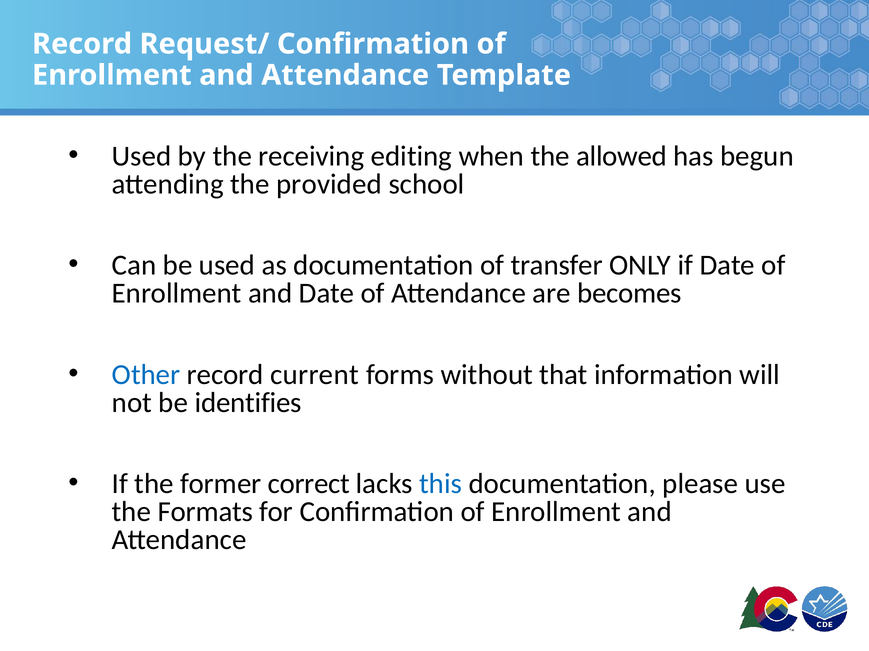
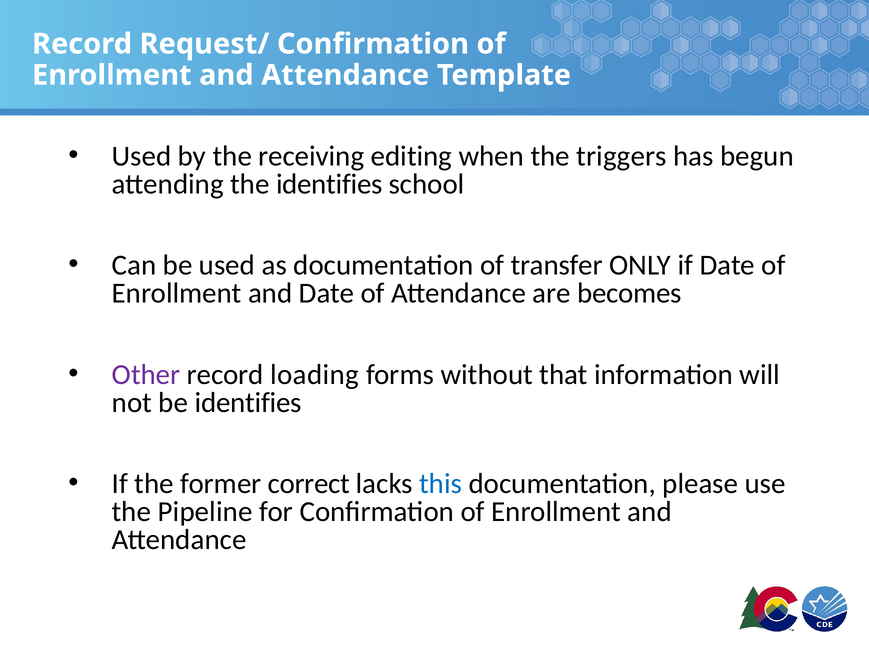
allowed: allowed -> triggers (622, 156)
the provided: provided -> identifies (329, 184)
Other colour: blue -> purple (146, 375)
current: current -> loading (315, 375)
Formats: Formats -> Pipeline (205, 512)
